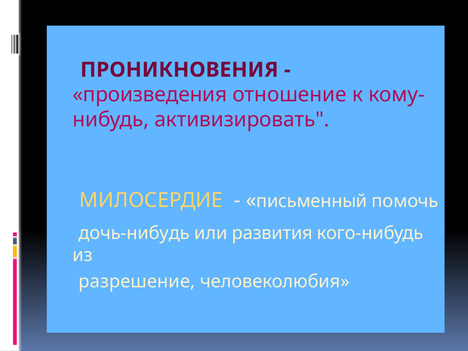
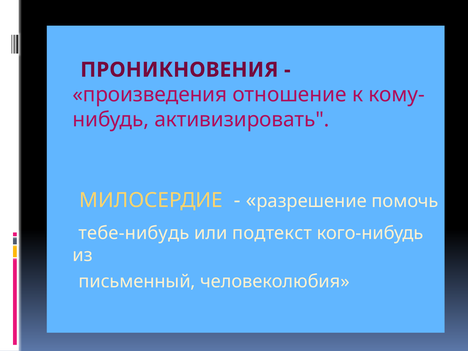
письменный: письменный -> разрешение (312, 201)
дочь-нибудь: дочь-нибудь -> тебе-нибудь (134, 233)
развития: развития -> подтекст (272, 233)
разрешение: разрешение -> письменный (137, 281)
